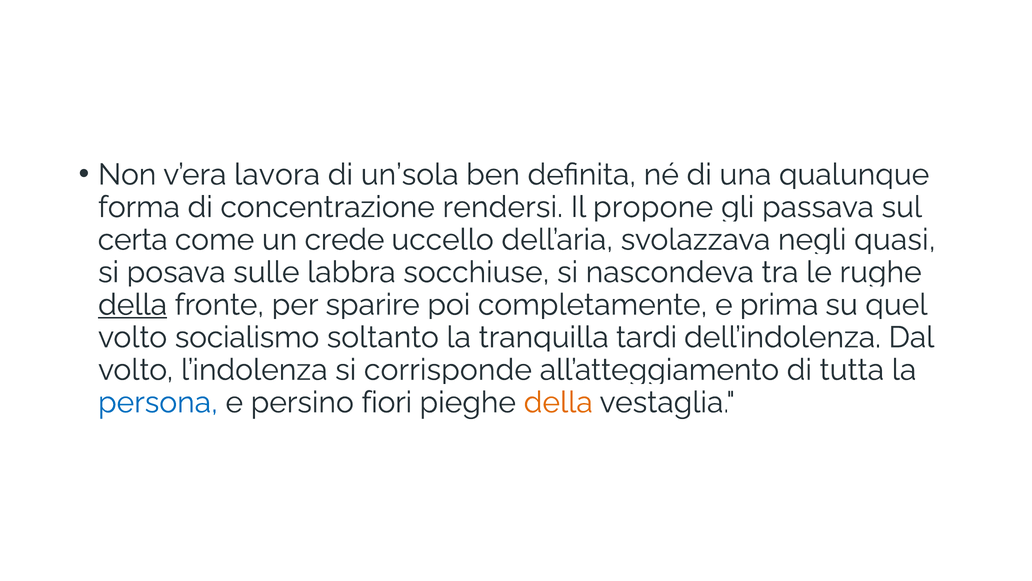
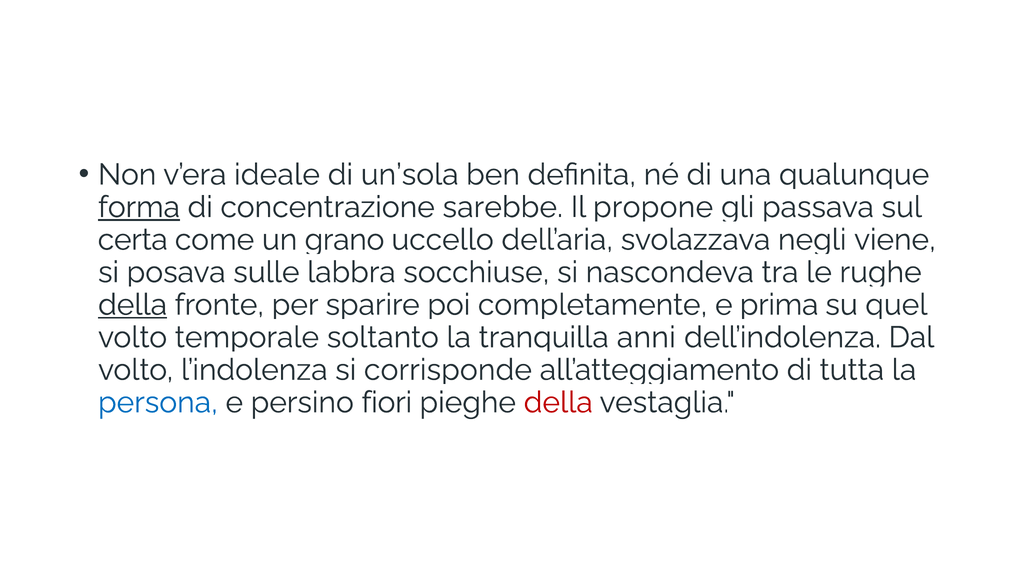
lavora: lavora -> ideale (277, 174)
forma underline: none -> present (139, 207)
rendersi: rendersi -> sarebbe (503, 207)
crede: crede -> grano (345, 240)
quasi: quasi -> viene (895, 240)
socialismo: socialismo -> temporale (247, 337)
tardi: tardi -> anni (646, 337)
della colour: orange -> red (558, 402)
